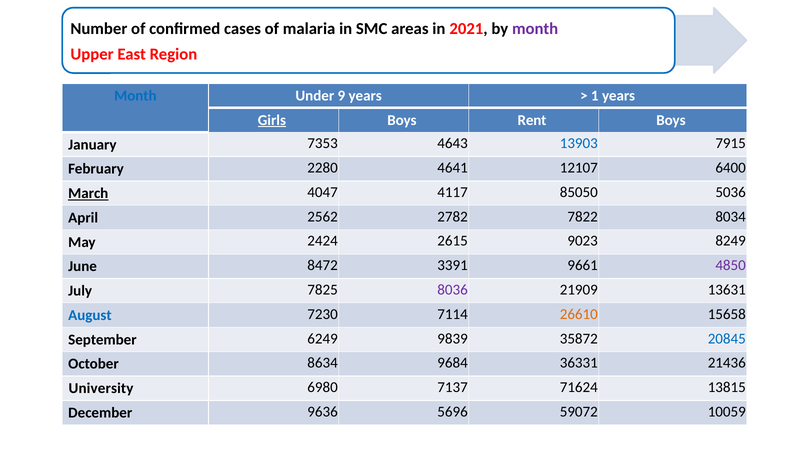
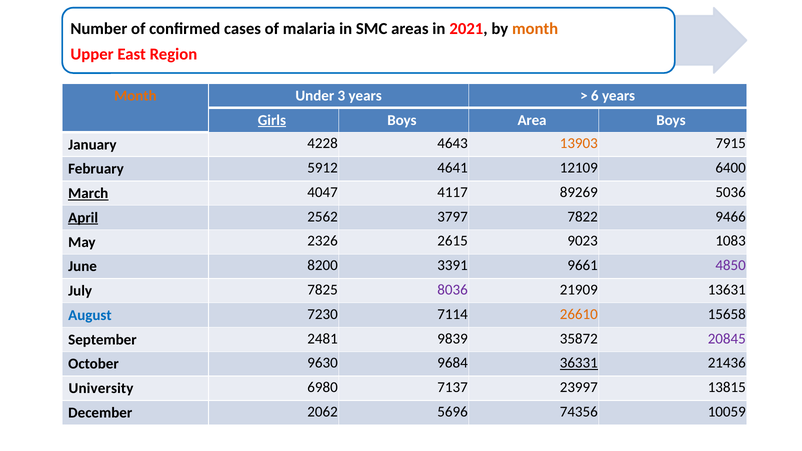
month colour: purple -> orange (535, 29)
Month colour: blue -> orange (135, 96)
9: 9 -> 3 (341, 96)
1: 1 -> 6 (595, 96)
Rent: Rent -> Area (532, 120)
7353: 7353 -> 4228 (323, 144)
13903 colour: blue -> orange (579, 144)
2280: 2280 -> 5912 (323, 168)
12107: 12107 -> 12109 (579, 168)
85050: 85050 -> 89269 (579, 192)
April underline: none -> present (83, 218)
2782: 2782 -> 3797 (453, 217)
8034: 8034 -> 9466 (731, 217)
2424: 2424 -> 2326 (323, 241)
8249: 8249 -> 1083 (731, 241)
8472: 8472 -> 8200 (323, 265)
6249: 6249 -> 2481 (323, 339)
20845 colour: blue -> purple (727, 339)
8634: 8634 -> 9630 (323, 363)
36331 underline: none -> present (579, 363)
71624: 71624 -> 23997 (579, 387)
9636: 9636 -> 2062 (323, 412)
59072: 59072 -> 74356 (579, 412)
